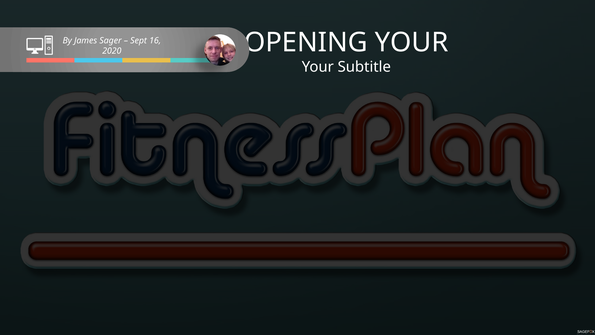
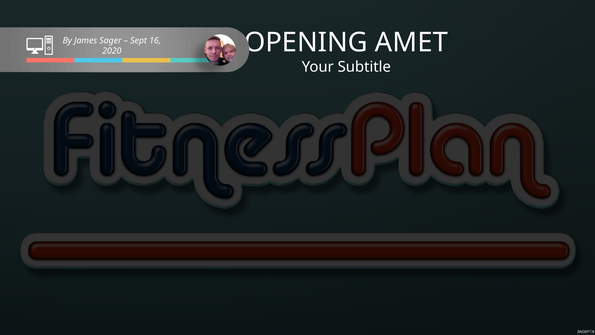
OPENING YOUR: YOUR -> AMET (411, 42)
